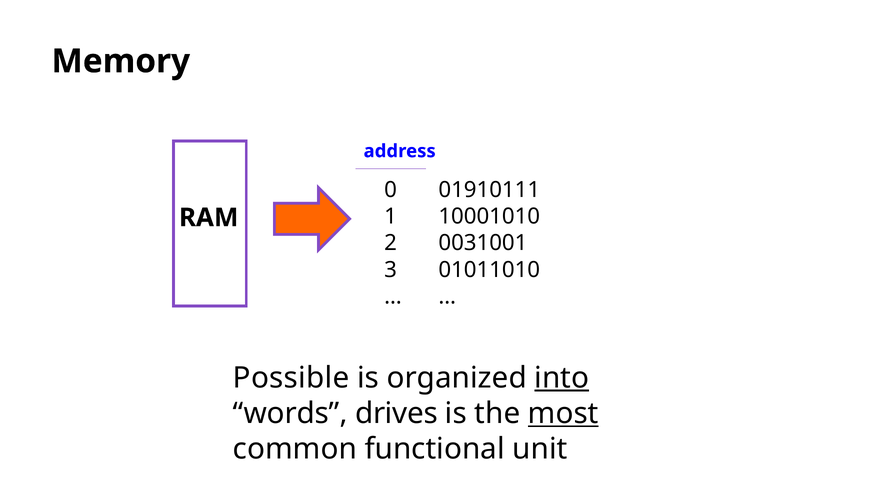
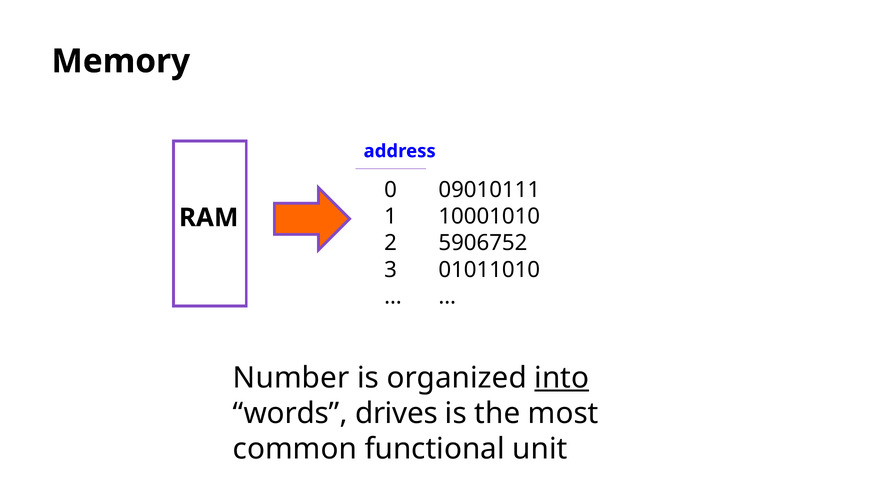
01910111: 01910111 -> 09010111 (489, 190)
0031001: 0031001 -> 5906752 (483, 243)
Possible: Possible -> Number (291, 378)
most underline: present -> none (563, 413)
